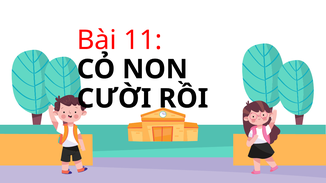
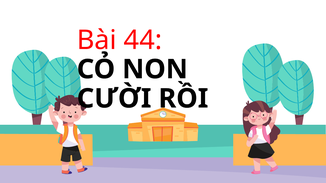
11: 11 -> 44 (143, 40)
